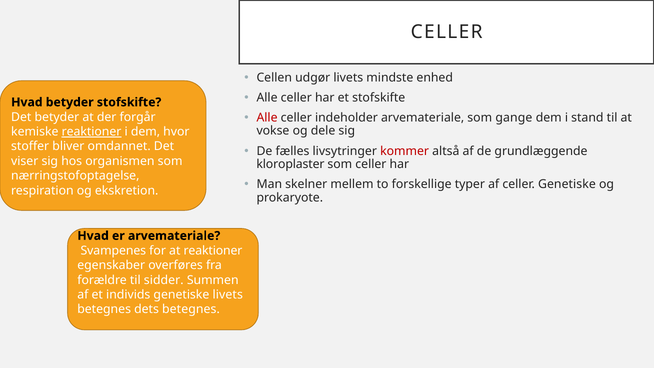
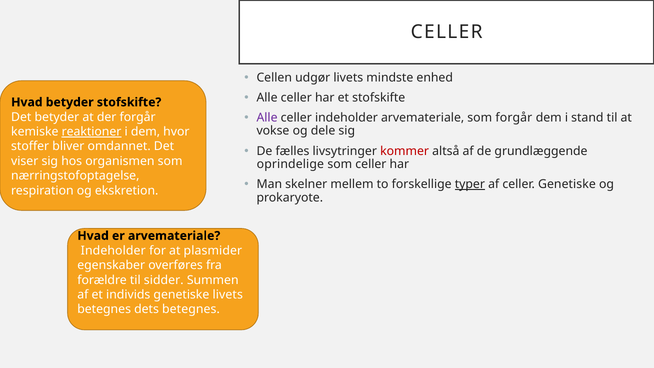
Alle colour: red -> purple (267, 118)
som gange: gange -> forgår (514, 118)
kloroplaster: kloroplaster -> oprindelige (290, 164)
typer underline: none -> present (470, 184)
Svampenes: Svampenes -> Indeholder (113, 250)
at reaktioner: reaktioner -> plasmider (213, 250)
